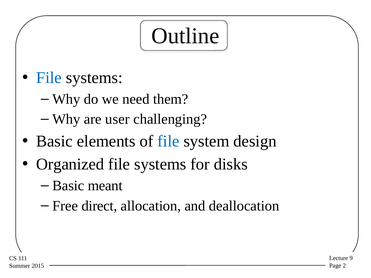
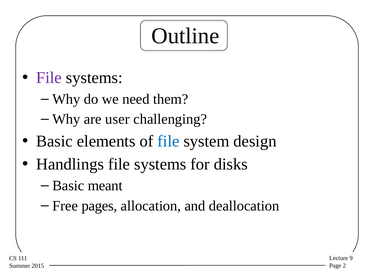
File colour: blue -> purple (49, 78)
Organized: Organized -> Handlings (70, 164)
direct: direct -> pages (99, 206)
